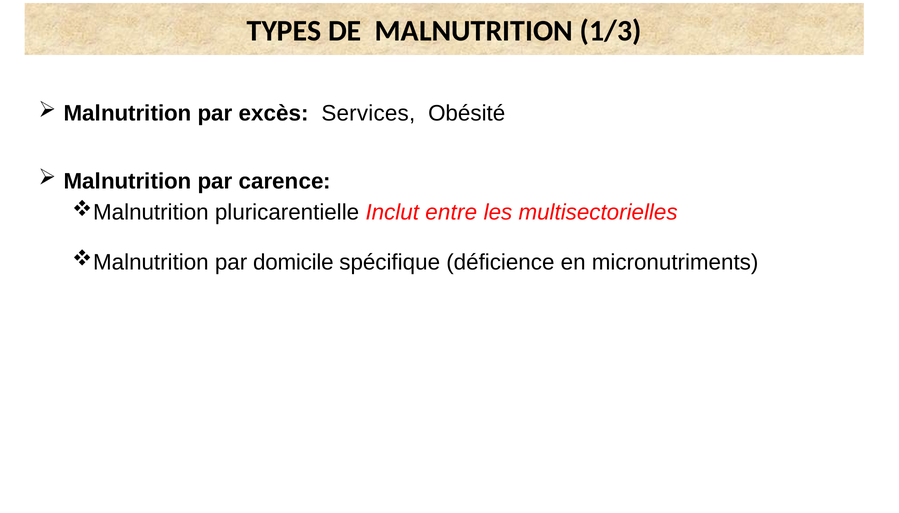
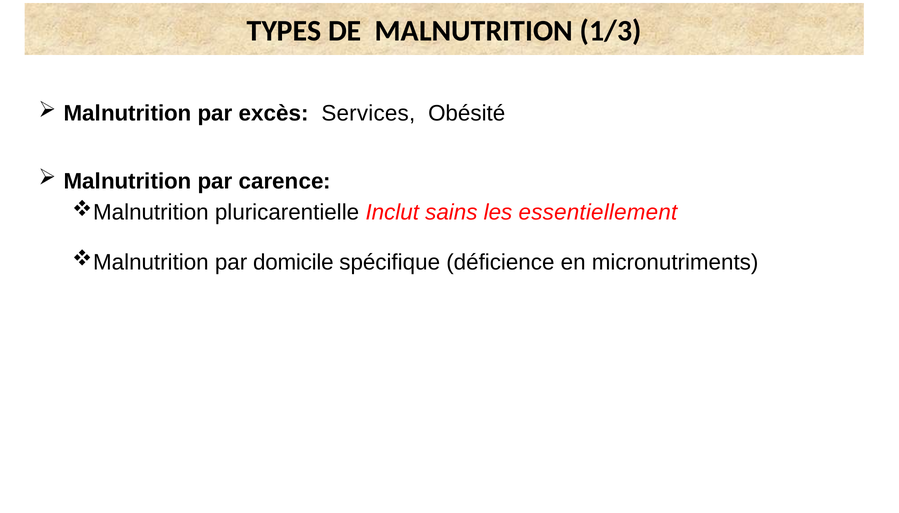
entre: entre -> sains (451, 213)
multisectorielles: multisectorielles -> essentiellement (598, 213)
